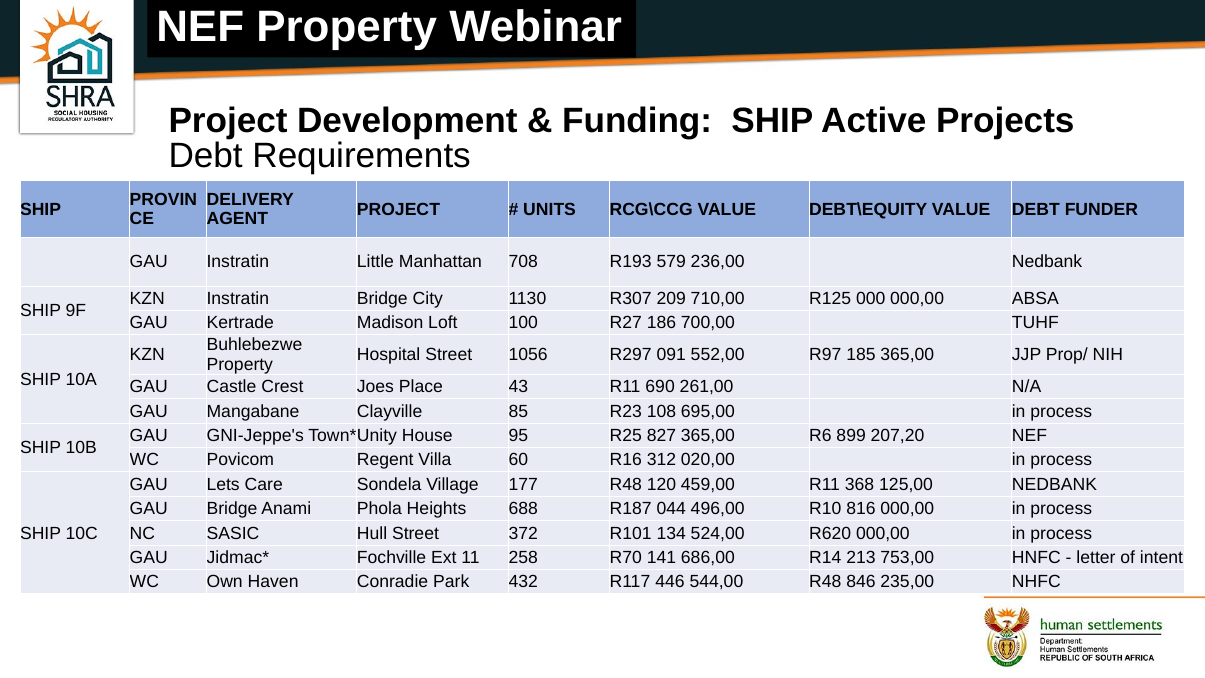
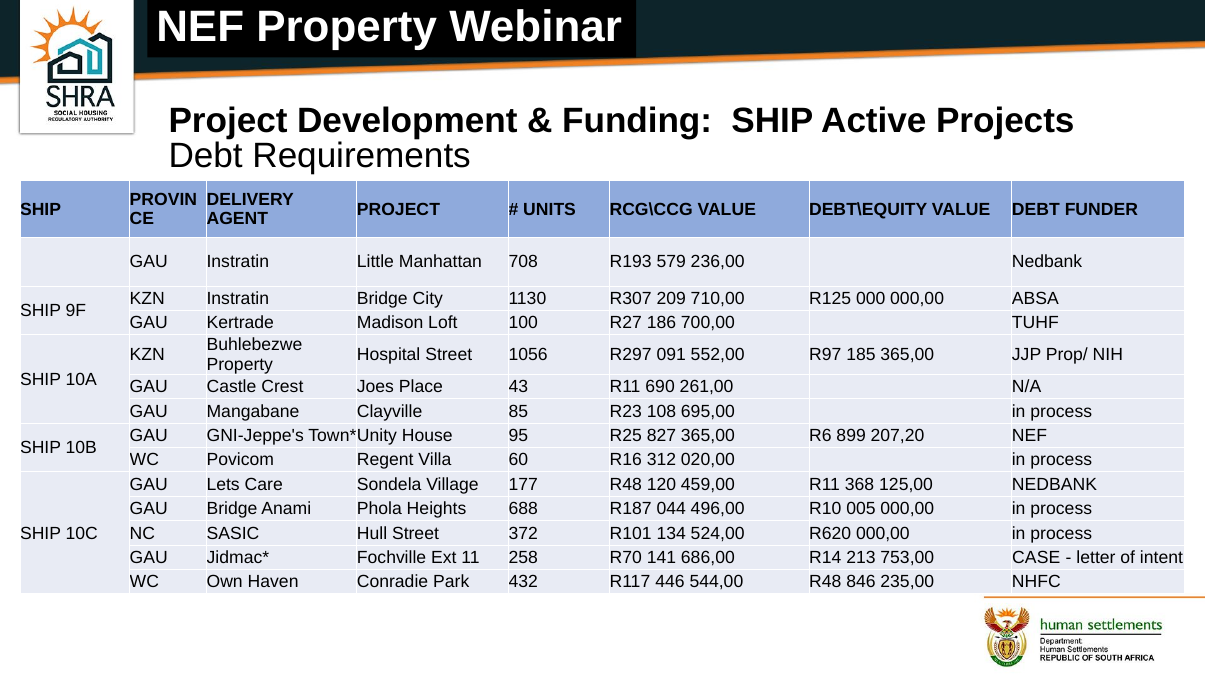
816: 816 -> 005 (861, 509)
HNFC: HNFC -> CASE (1036, 557)
